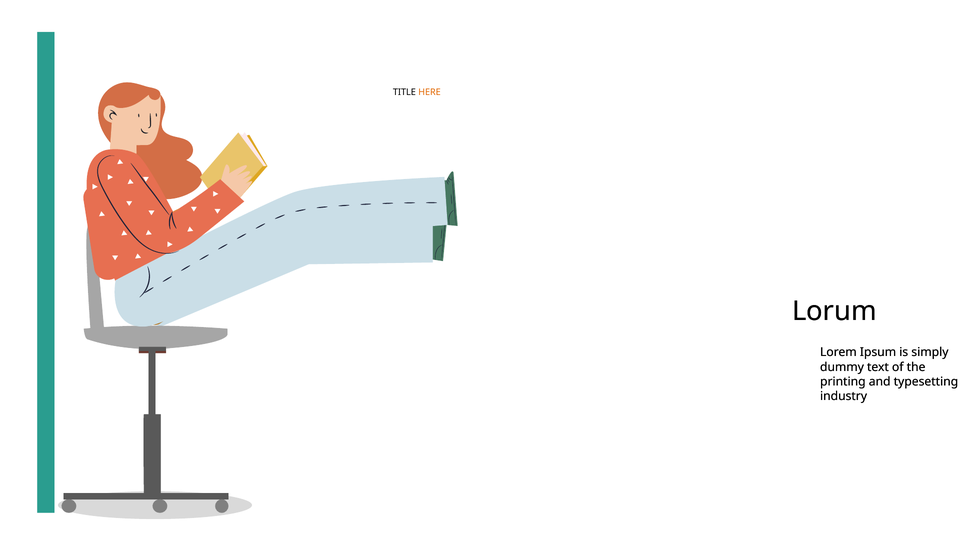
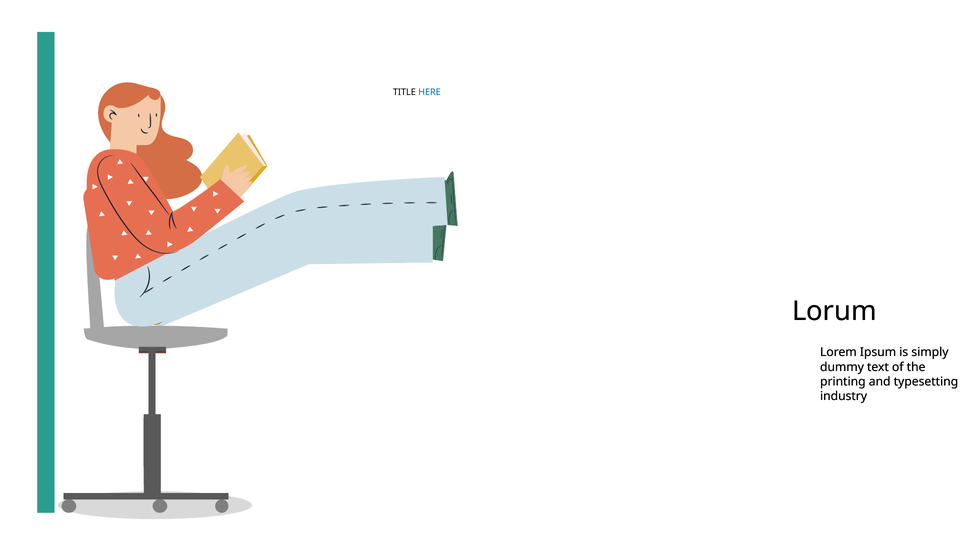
HERE colour: orange -> blue (430, 92)
